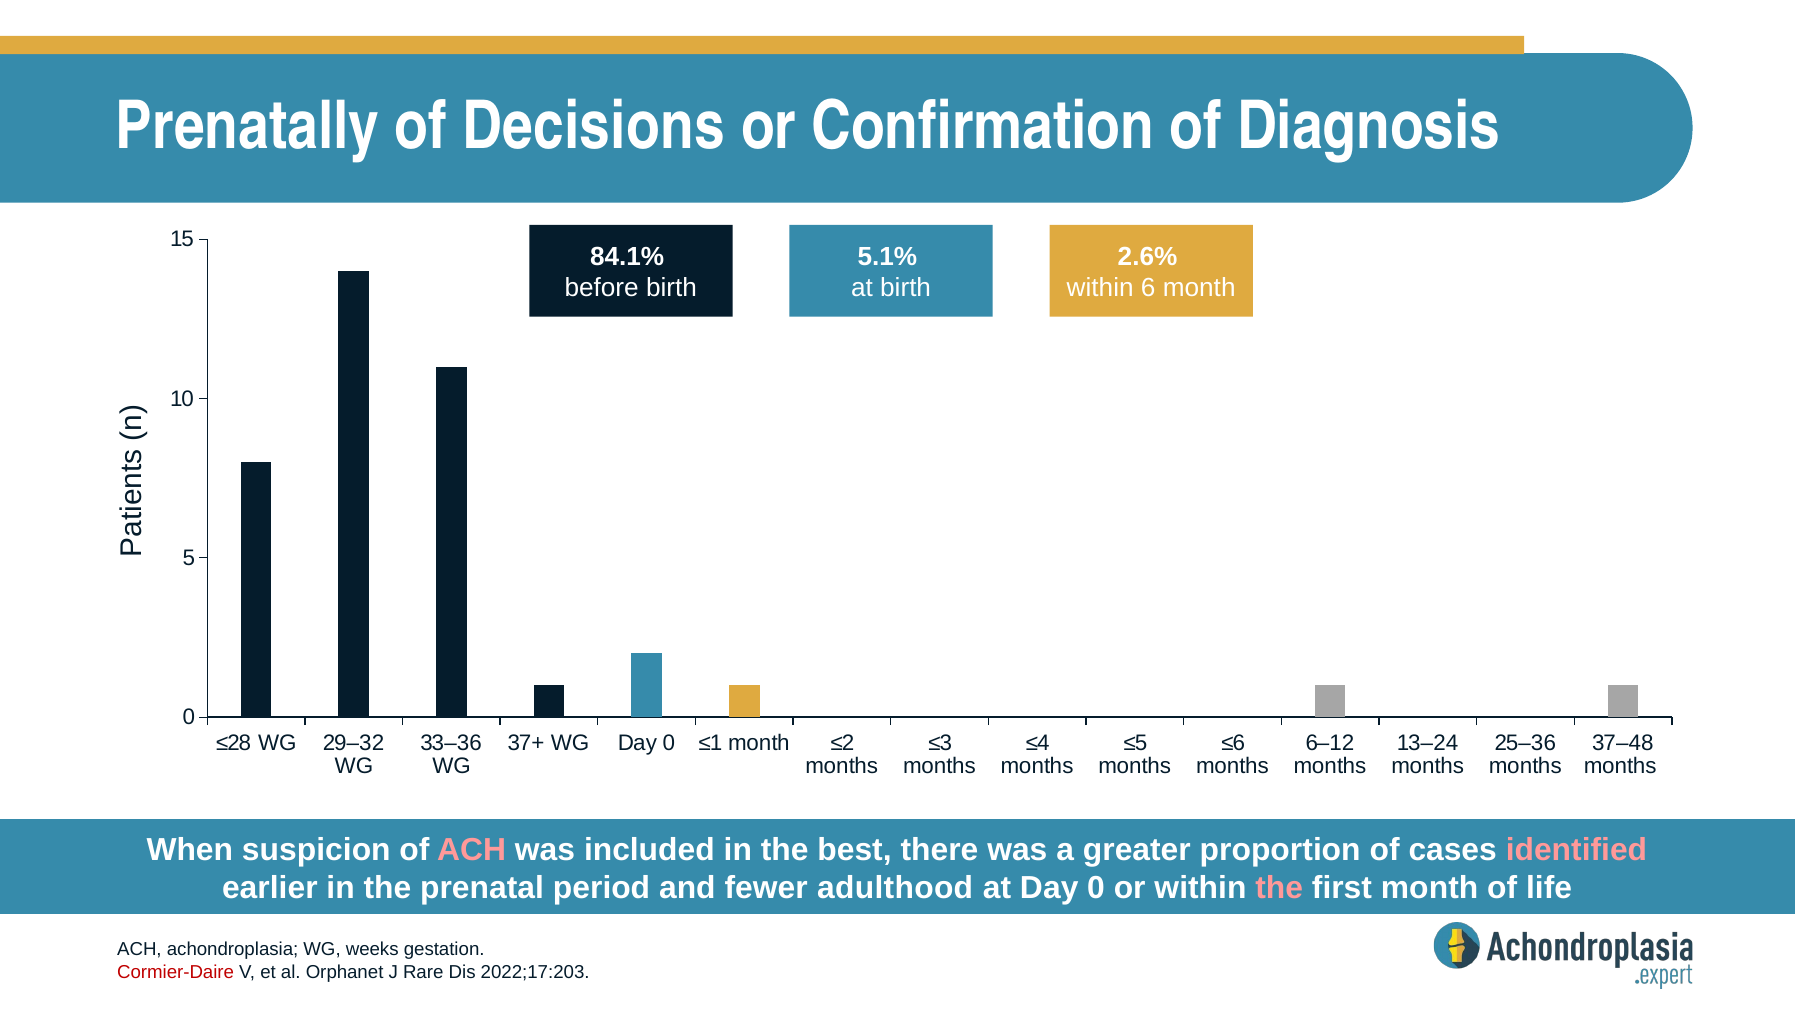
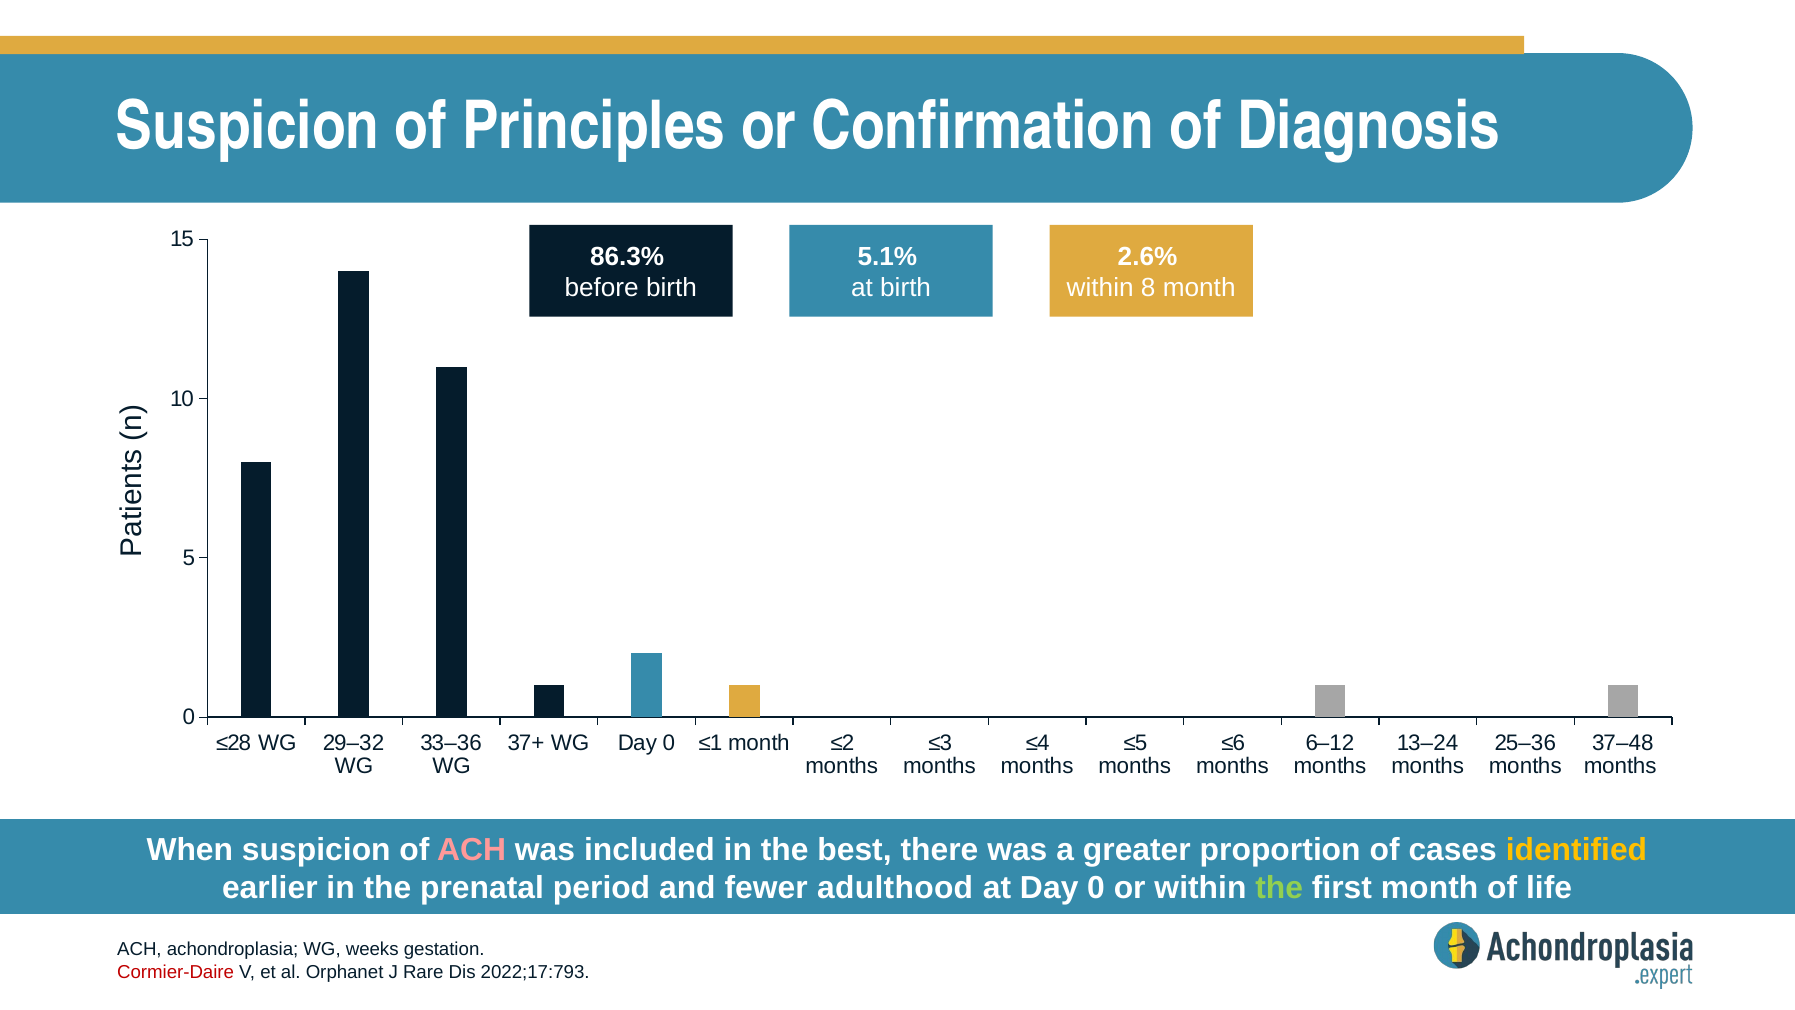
Prenatally: Prenatally -> Suspicion (248, 127)
Decisions: Decisions -> Principles (594, 127)
84.1%: 84.1% -> 86.3% (627, 257)
6: 6 -> 8 (1148, 288)
identified colour: pink -> yellow (1576, 849)
the colour: pink -> light green (1279, 888)
2022;17:203: 2022;17:203 -> 2022;17:793 (535, 972)
